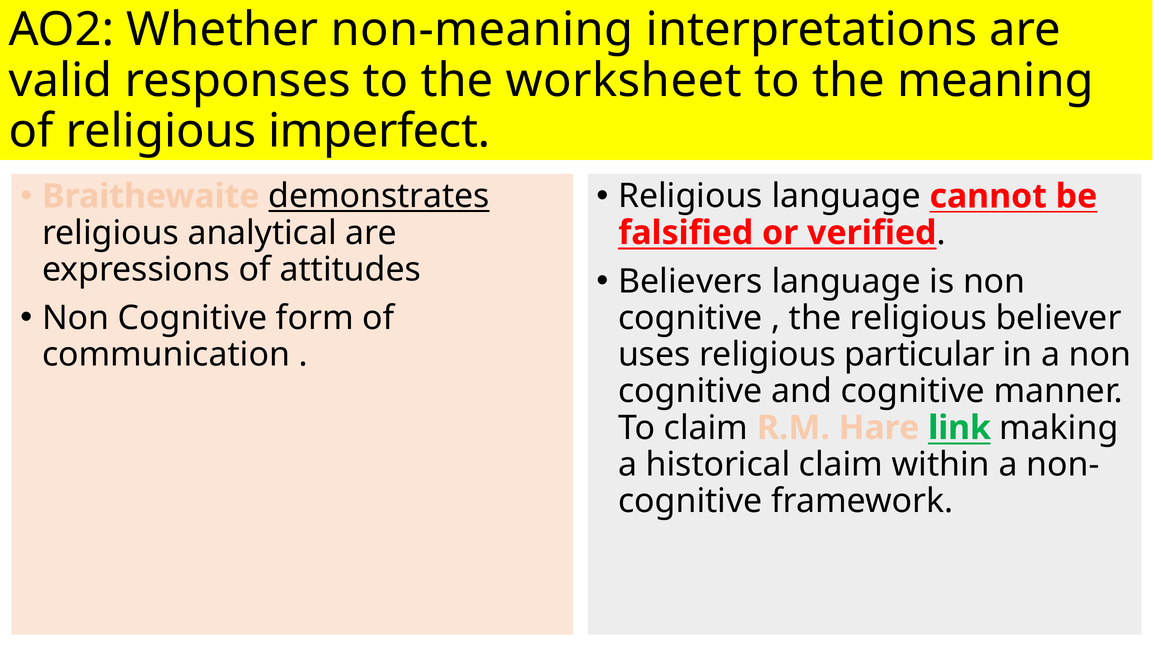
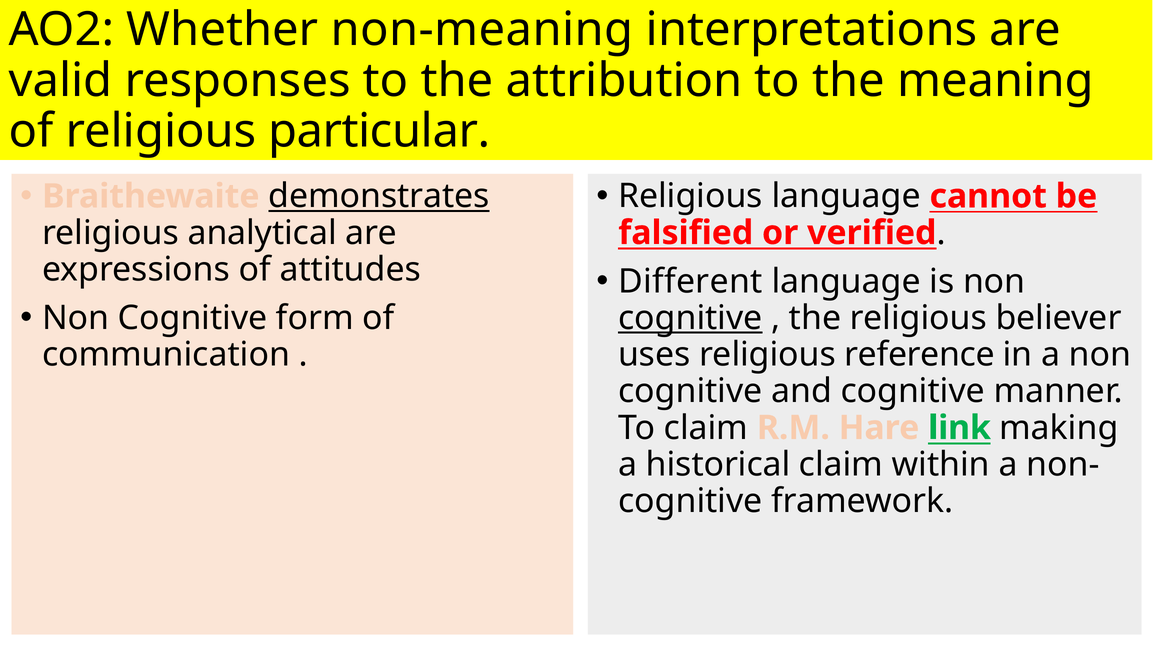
worksheet: worksheet -> attribution (624, 80)
imperfect: imperfect -> particular (379, 131)
Believers: Believers -> Different (690, 282)
cognitive underline: none -> present (690, 318)
particular: particular -> reference (920, 355)
